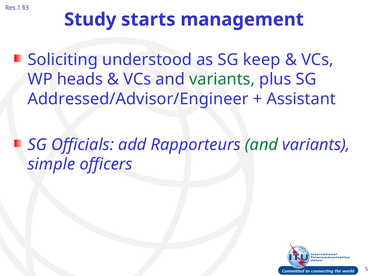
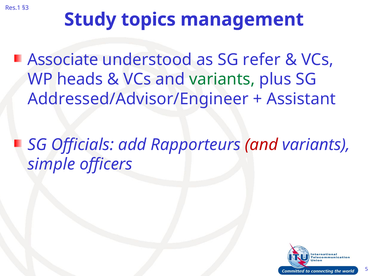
starts: starts -> topics (148, 20)
Soliciting: Soliciting -> Associate (63, 60)
keep: keep -> refer (262, 60)
and colour: green -> red (261, 145)
